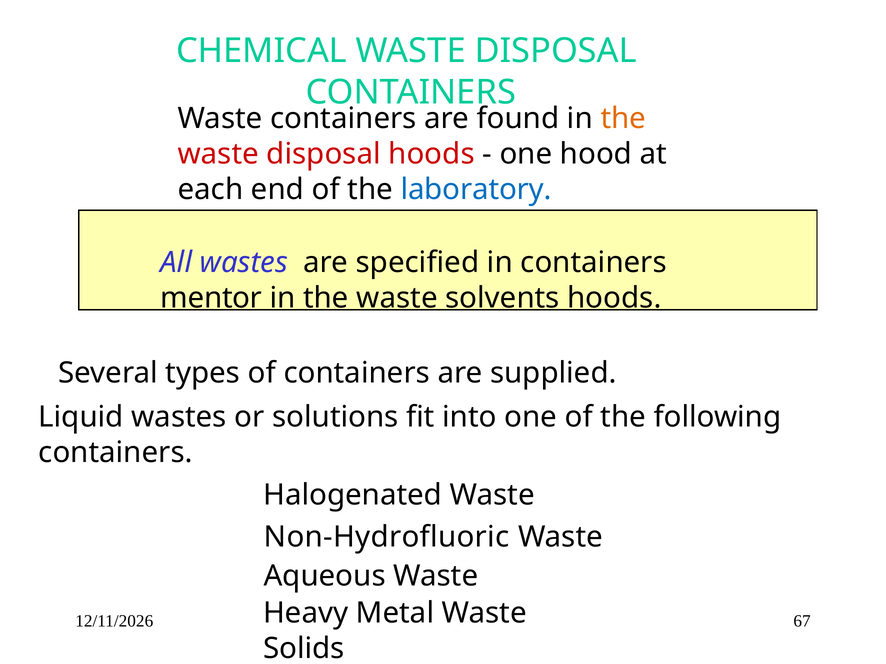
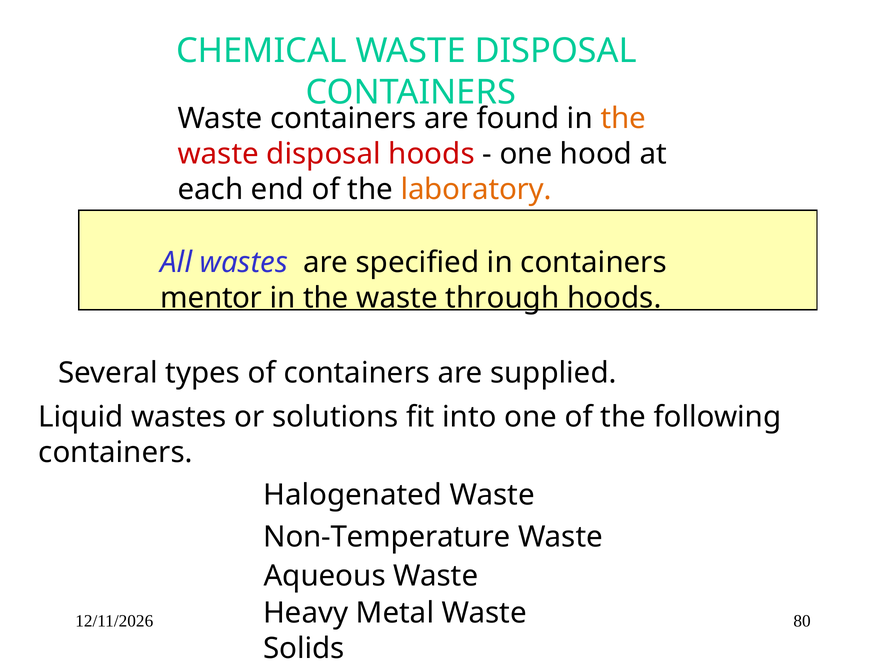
laboratory colour: blue -> orange (476, 190)
solvents: solvents -> through (502, 298)
Non-Hydrofluoric: Non-Hydrofluoric -> Non-Temperature (387, 537)
67: 67 -> 80 (802, 621)
